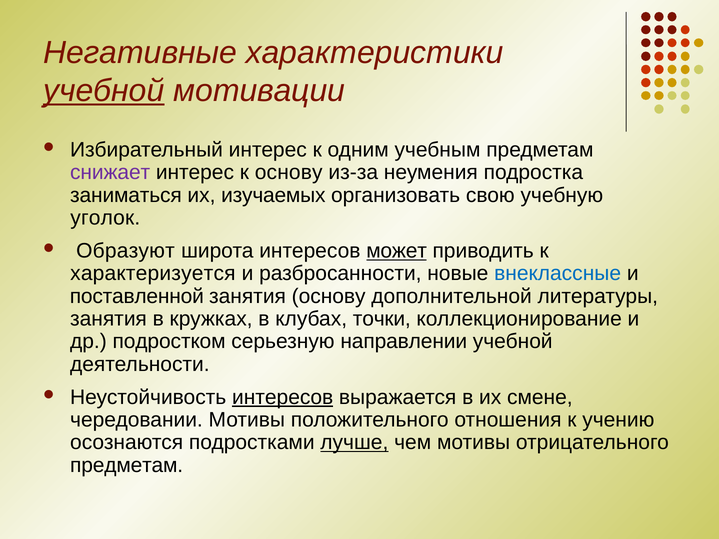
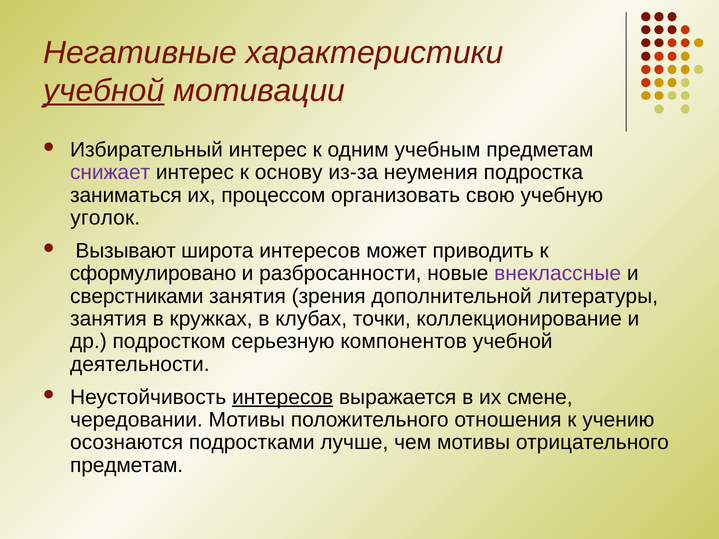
изучаемых: изучаемых -> процессом (273, 195)
Образуют: Образуют -> Вызывают (126, 251)
может underline: present -> none (397, 251)
характеризуется: характеризуется -> сформулировано (153, 274)
внеклассные colour: blue -> purple (558, 274)
поставленной: поставленной -> сверстниками (137, 296)
занятия основу: основу -> зрения (329, 296)
направлении: направлении -> компонентов (404, 342)
лучше underline: present -> none (354, 443)
